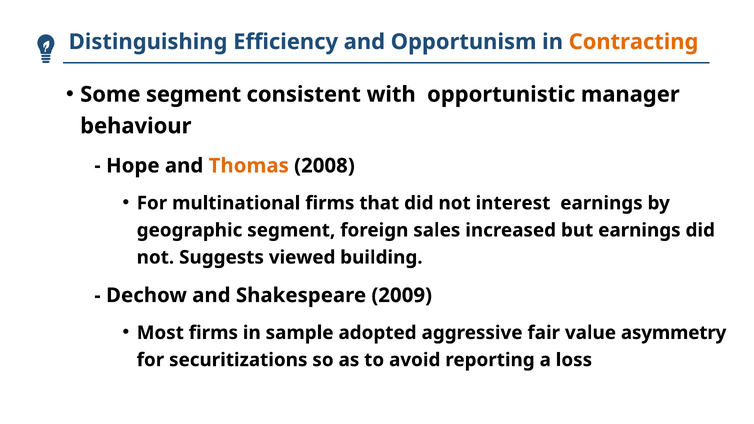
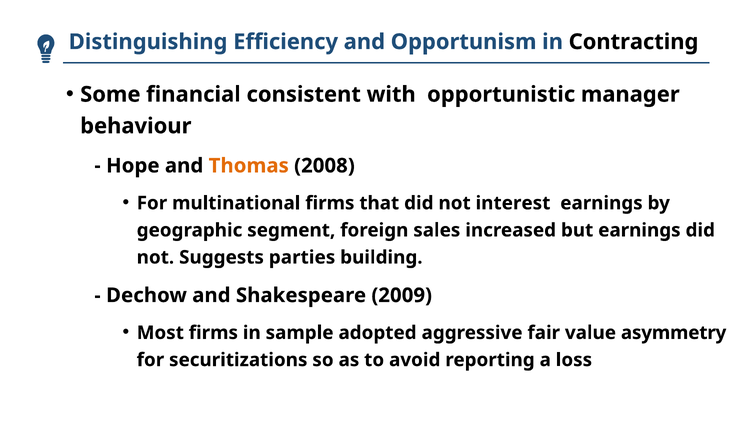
Contracting colour: orange -> black (634, 42)
Some segment: segment -> financial (193, 94)
viewed: viewed -> parties (302, 257)
